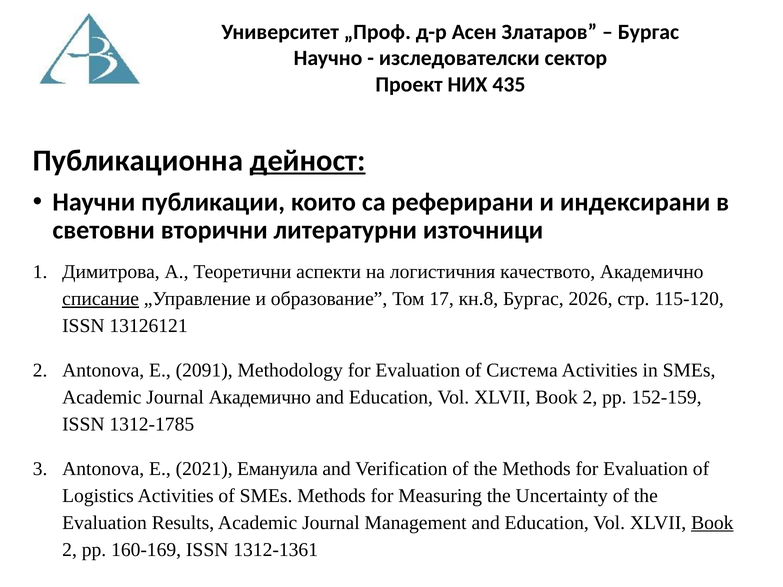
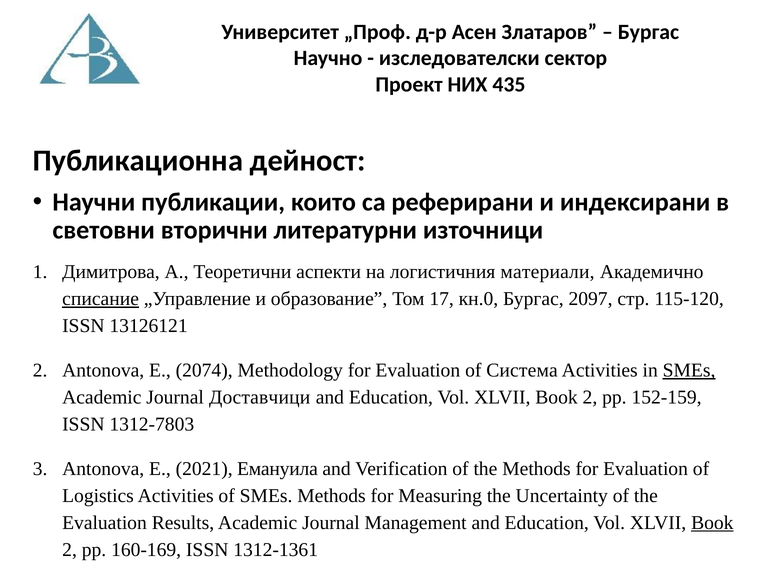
дейност underline: present -> none (308, 161)
качеството: качеството -> материали (548, 272)
кн.8: кн.8 -> кн.0 (478, 299)
2026: 2026 -> 2097 (591, 299)
2091: 2091 -> 2074 (204, 370)
SMEs underline: none -> present (689, 370)
Journal Академично: Академично -> Доставчици (260, 397)
1312-1785: 1312-1785 -> 1312-7803 (152, 424)
